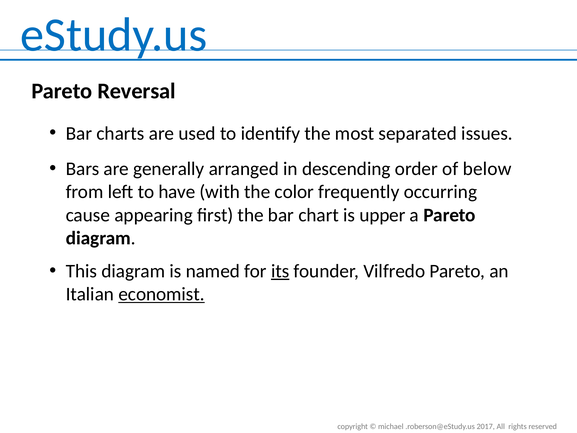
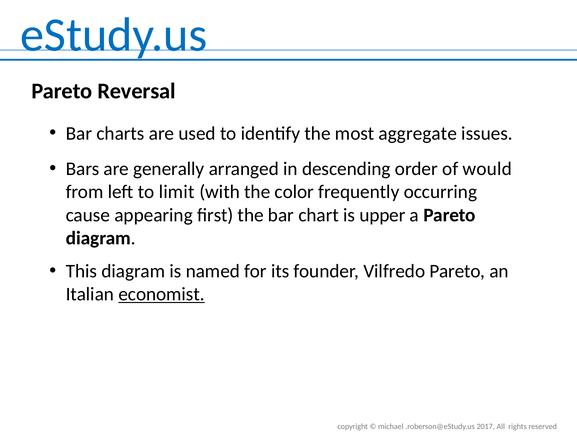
separated: separated -> aggregate (418, 133)
below: below -> would (487, 169)
have: have -> limit (177, 192)
its underline: present -> none (280, 271)
